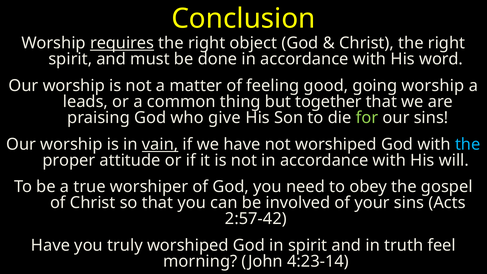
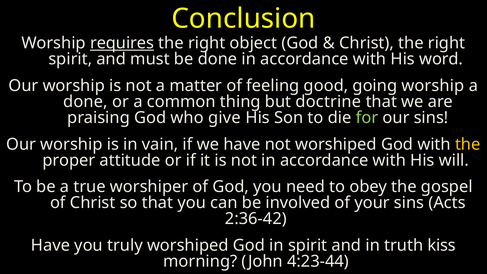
leads: leads -> done (85, 102)
together: together -> doctrine (328, 102)
vain underline: present -> none (160, 144)
the colour: light blue -> yellow (468, 144)
2:57-42: 2:57-42 -> 2:36-42 (256, 219)
feel: feel -> kiss (442, 245)
4:23-14: 4:23-14 -> 4:23-44 (318, 261)
